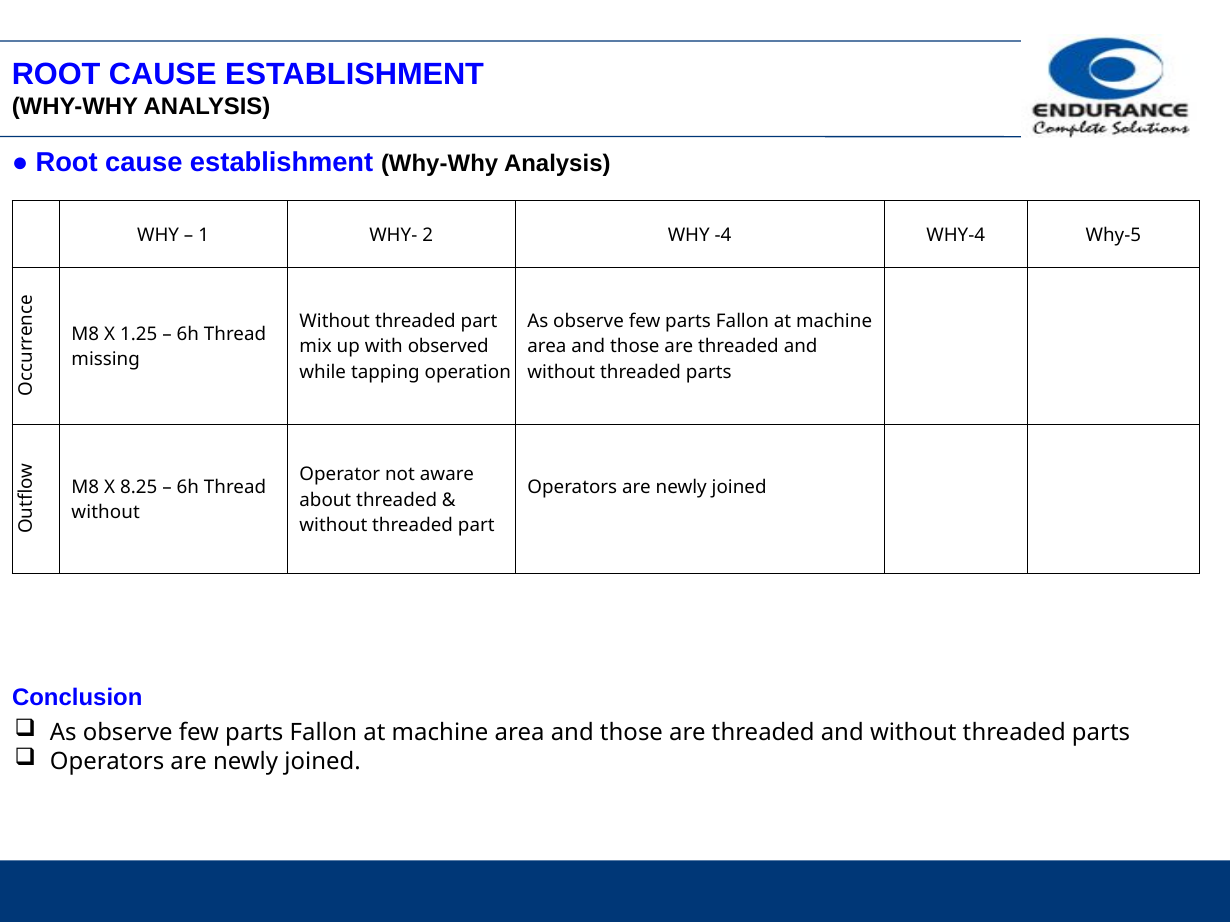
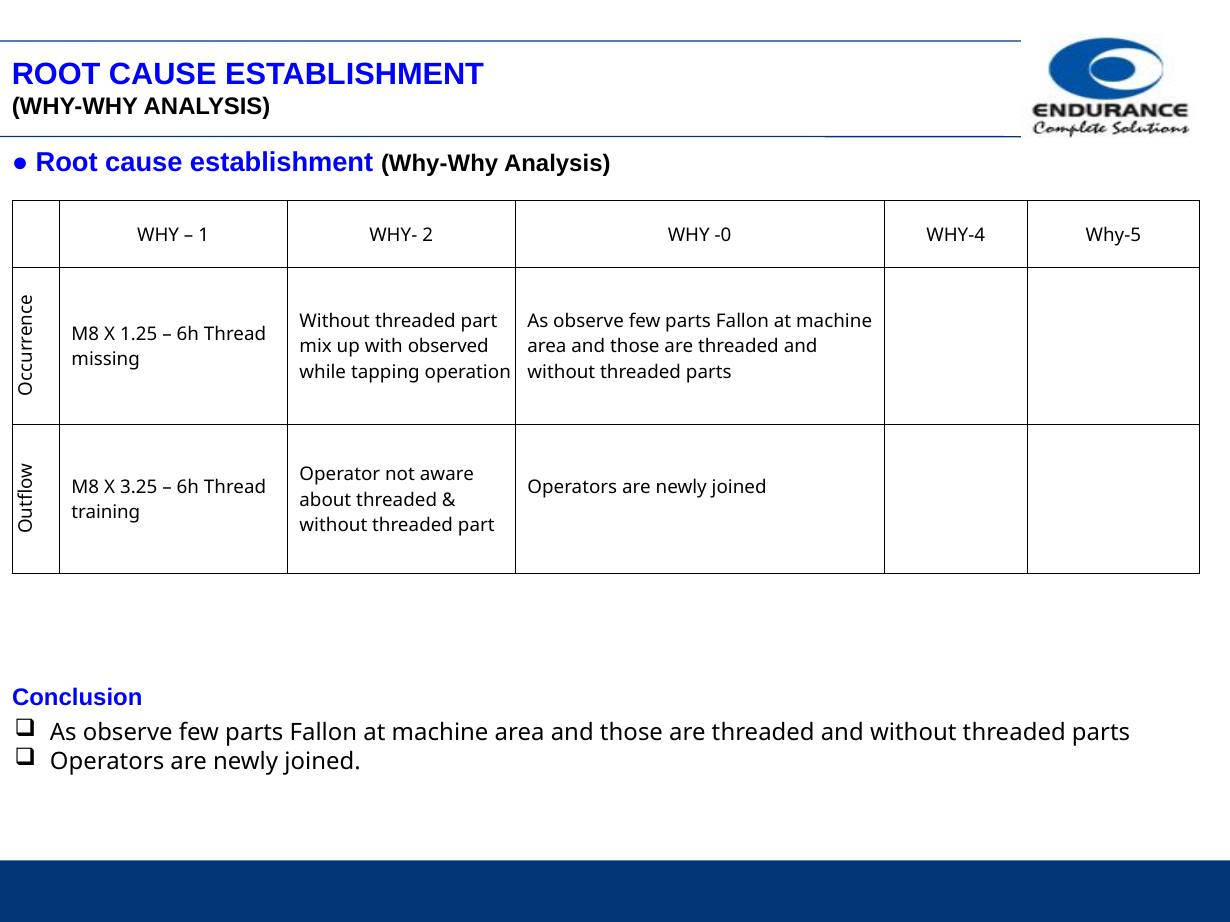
-4: -4 -> -0 (723, 235)
8.25: 8.25 -> 3.25 (139, 487)
without: without -> training (106, 513)
